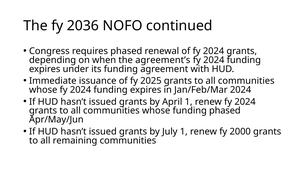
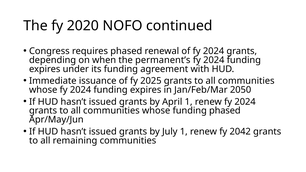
2036: 2036 -> 2020 (83, 26)
agreement’s: agreement’s -> permanent’s (163, 60)
Jan/Feb/Mar 2024: 2024 -> 2050 (241, 90)
2000: 2000 -> 2042 (240, 132)
